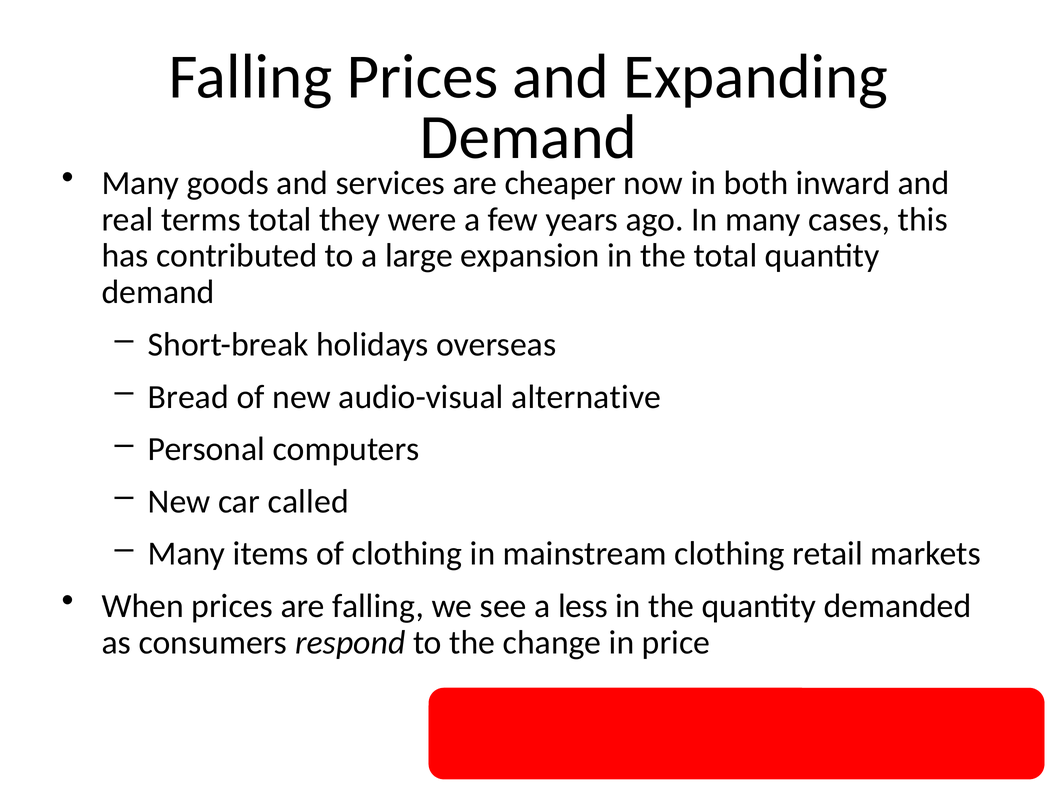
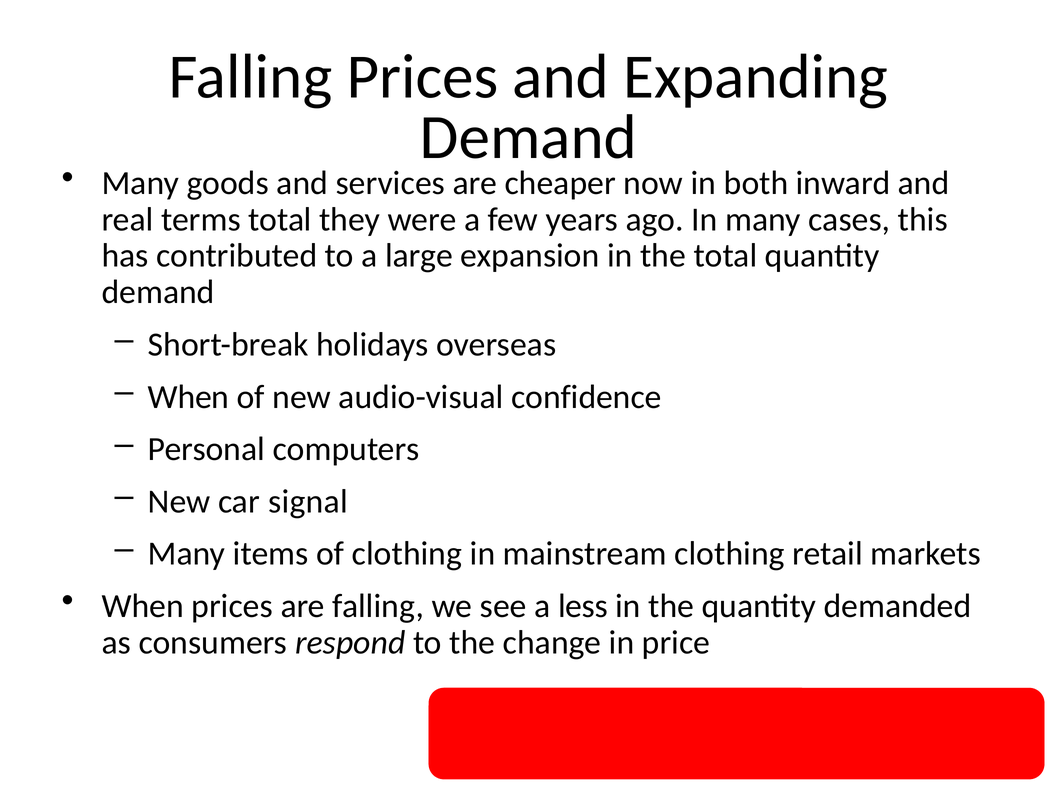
Bread: Bread -> When (189, 397)
alternative: alternative -> confidence (586, 397)
called: called -> signal (308, 501)
